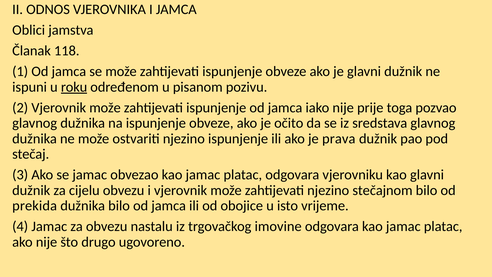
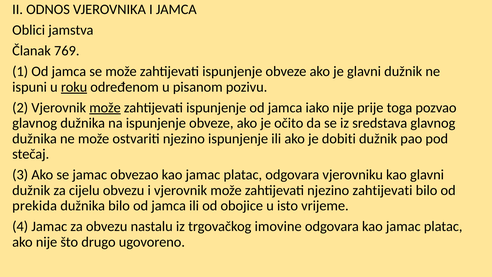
118: 118 -> 769 (67, 51)
može underline: none -> present (105, 108)
prava: prava -> dobiti (339, 139)
njezino stečajnom: stečajnom -> zahtijevati (382, 190)
